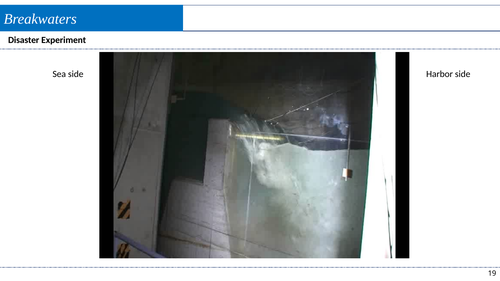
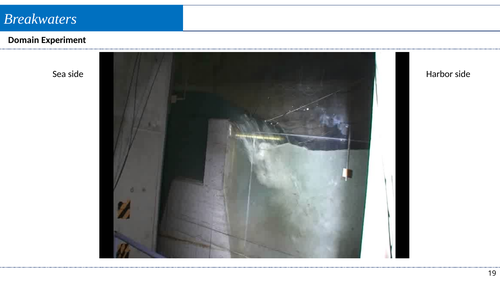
Disaster: Disaster -> Domain (24, 40)
